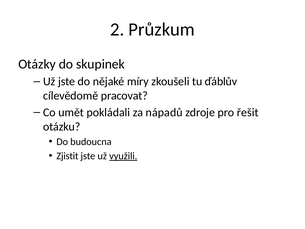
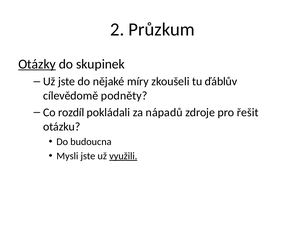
Otázky underline: none -> present (37, 64)
pracovat: pracovat -> podněty (124, 96)
umět: umět -> rozdíl (71, 112)
Zjistit: Zjistit -> Mysli (67, 156)
